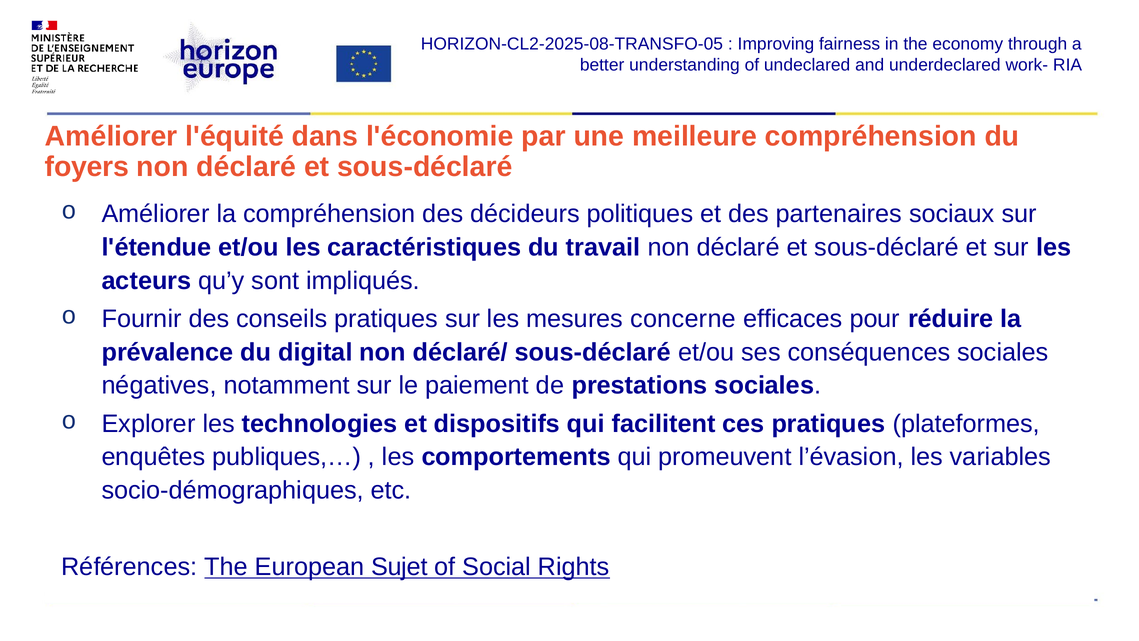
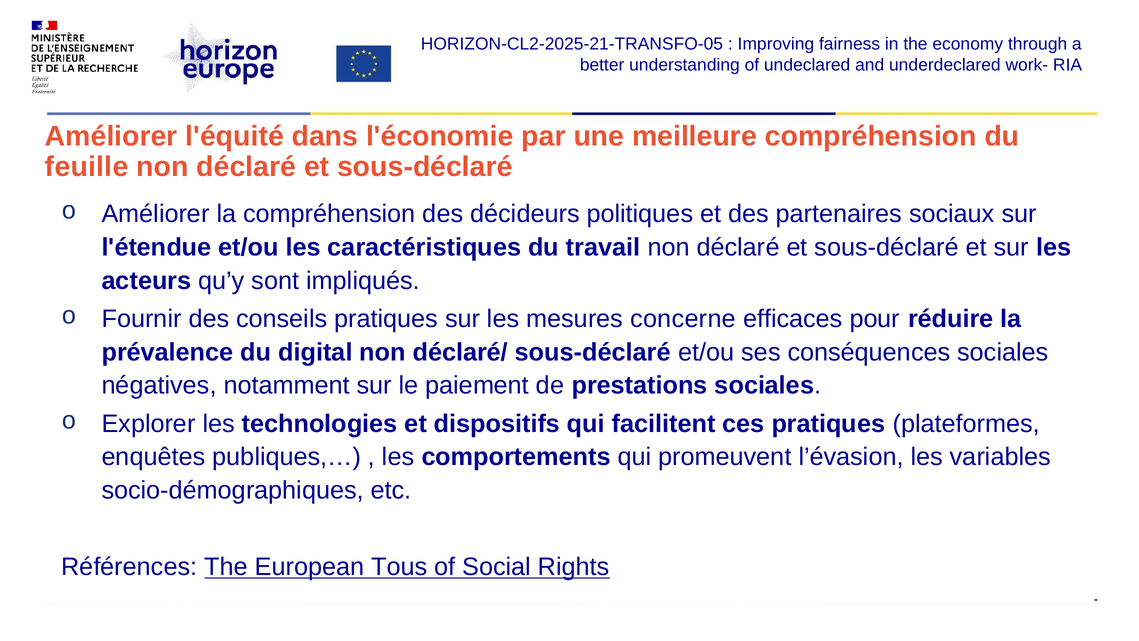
HORIZON-CL2-2025-08-TRANSFO-05: HORIZON-CL2-2025-08-TRANSFO-05 -> HORIZON-CL2-2025-21-TRANSFO-05 (572, 44)
foyers: foyers -> feuille (87, 167)
Sujet: Sujet -> Tous (399, 567)
